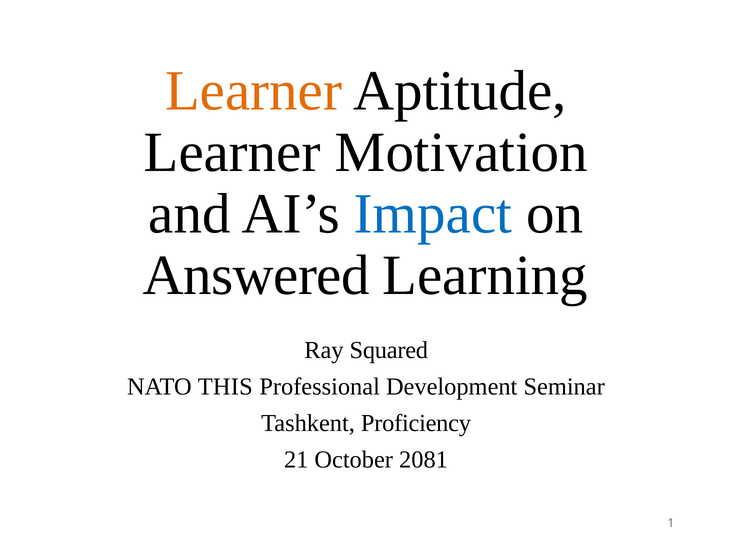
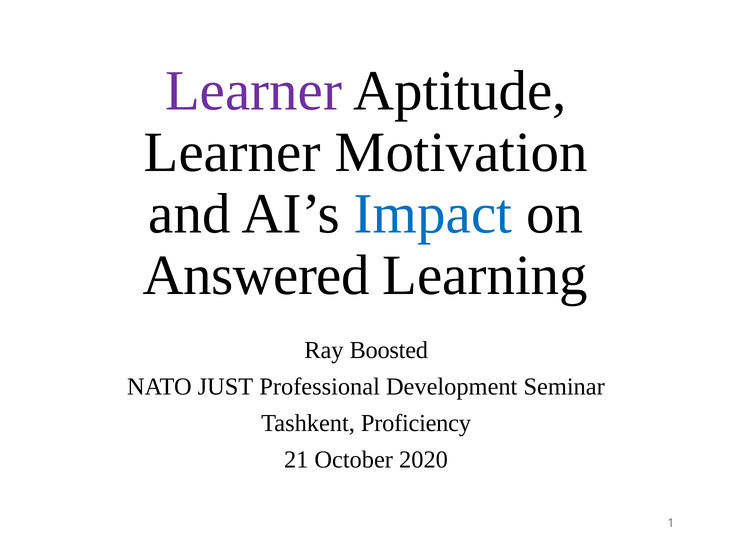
Learner colour: orange -> purple (254, 91)
Squared: Squared -> Boosted (389, 350)
THIS: THIS -> JUST (225, 387)
2081: 2081 -> 2020 (424, 460)
